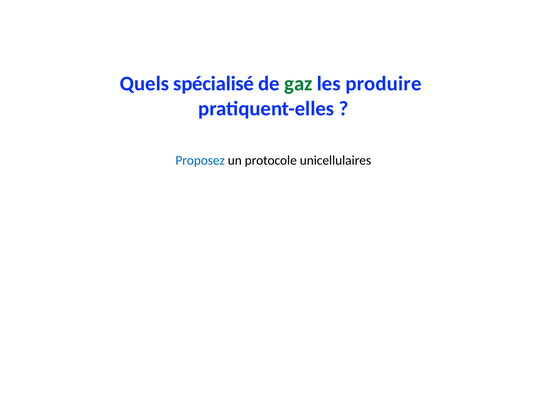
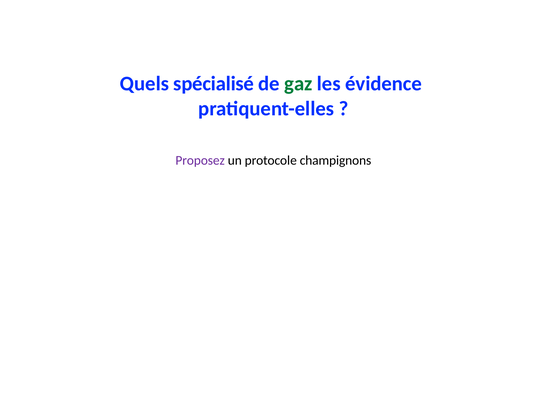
produire: produire -> évidence (384, 84)
Proposez colour: blue -> purple (200, 160)
unicellulaires: unicellulaires -> champignons (336, 160)
